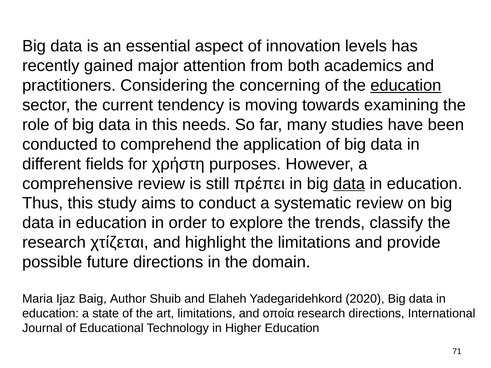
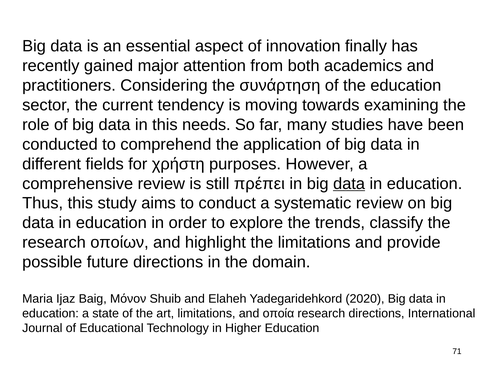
levels: levels -> finally (366, 46)
concerning: concerning -> συνάρτηση (280, 86)
education underline: present -> none (406, 86)
χτίζεται: χτίζεται -> οποίων (120, 243)
Author: Author -> Μόνον (128, 299)
